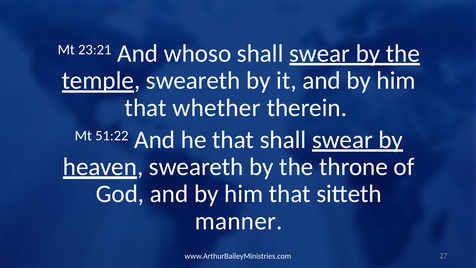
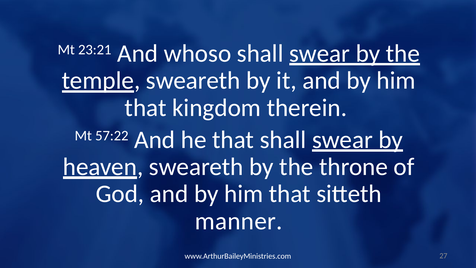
whether: whether -> kingdom (217, 108)
51:22: 51:22 -> 57:22 (112, 136)
